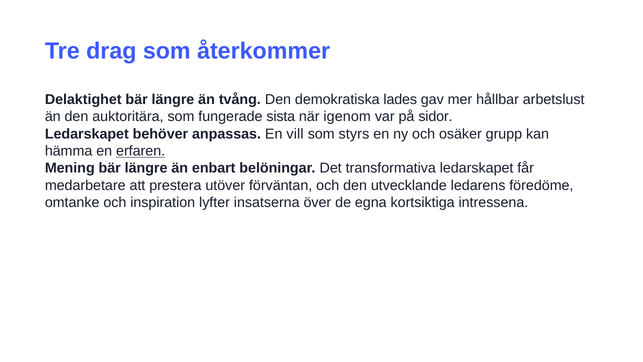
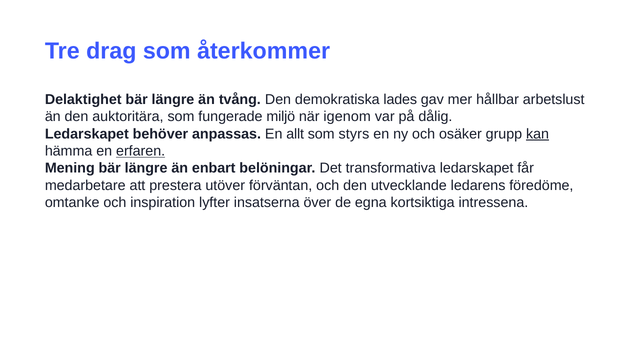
sista: sista -> miljö (281, 117)
sidor: sidor -> dålig (435, 117)
vill: vill -> allt (295, 134)
kan underline: none -> present (538, 134)
